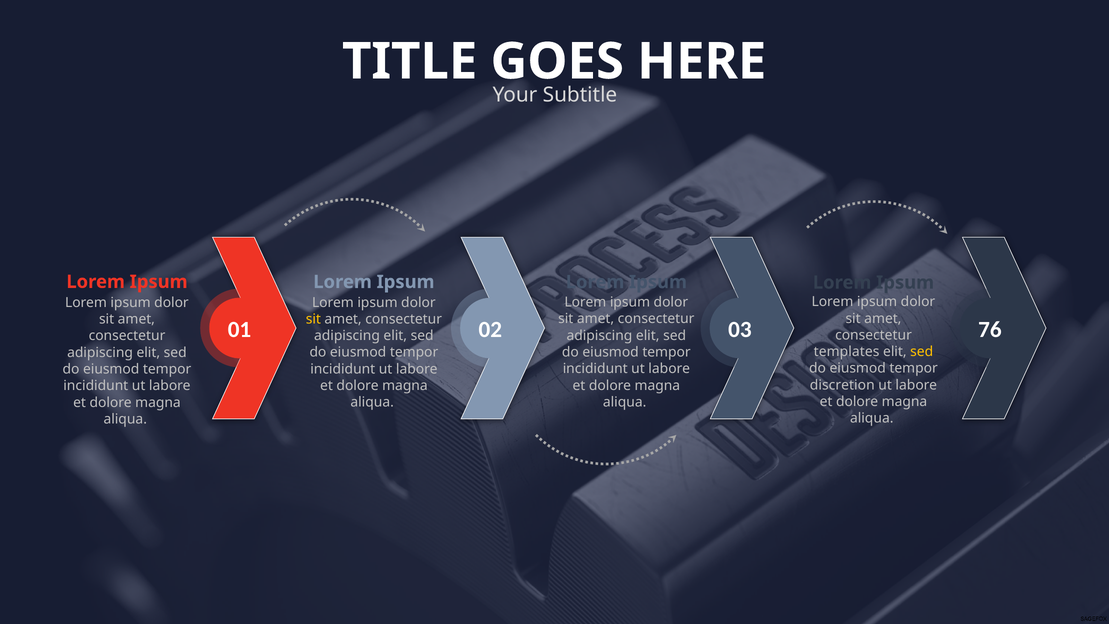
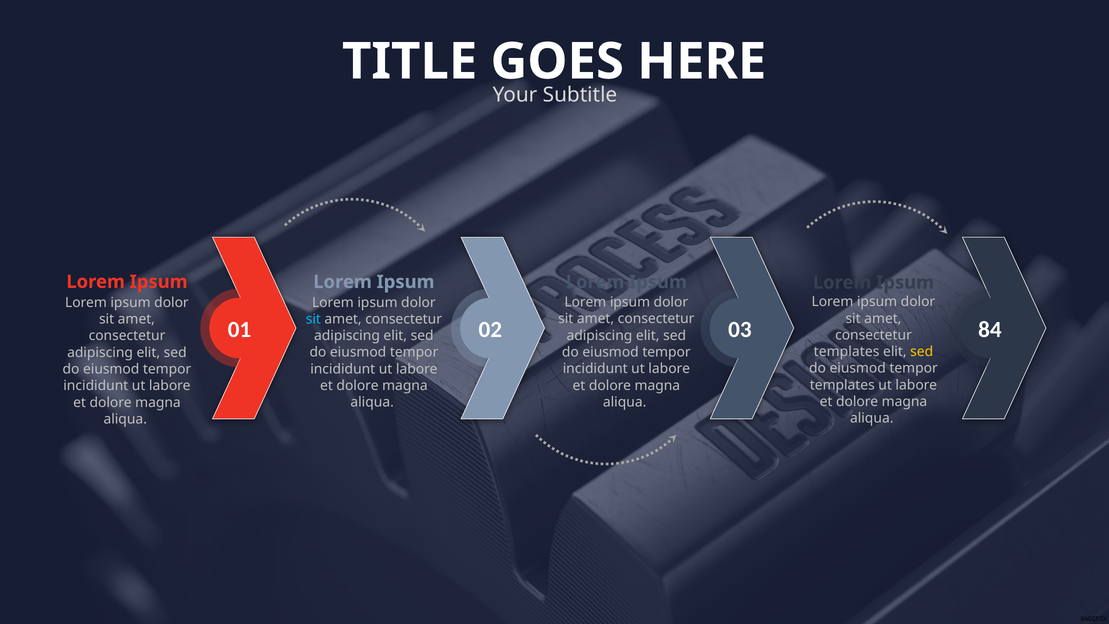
sit colour: yellow -> light blue (313, 319)
76: 76 -> 84 (990, 330)
discretion: discretion -> templates (842, 385)
